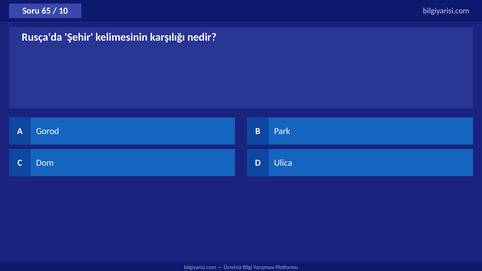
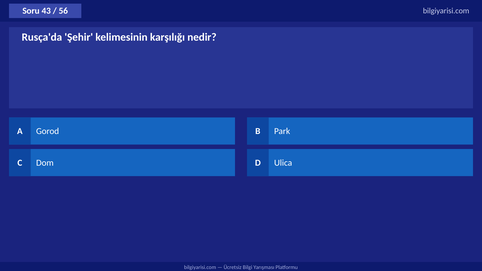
65: 65 -> 43 (46, 11)
10: 10 -> 56 (63, 11)
